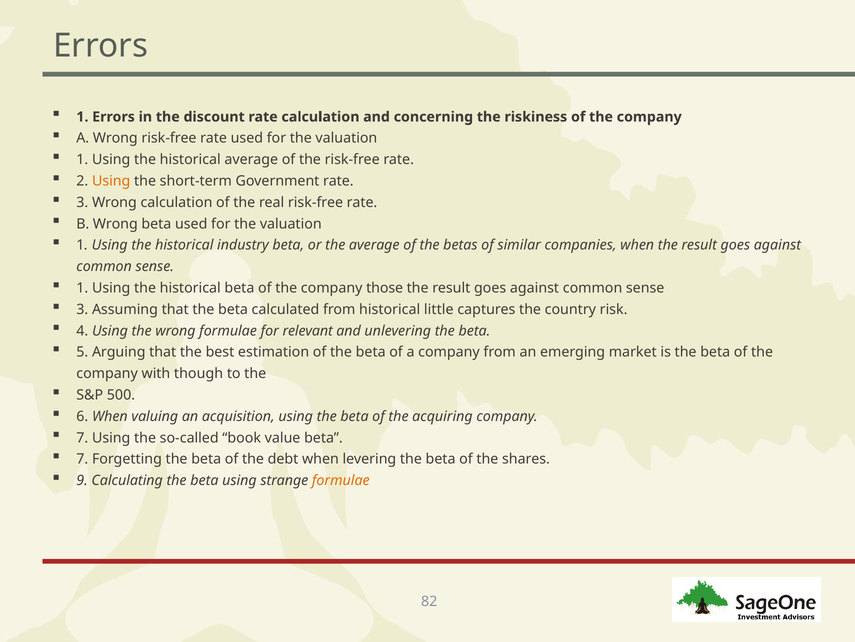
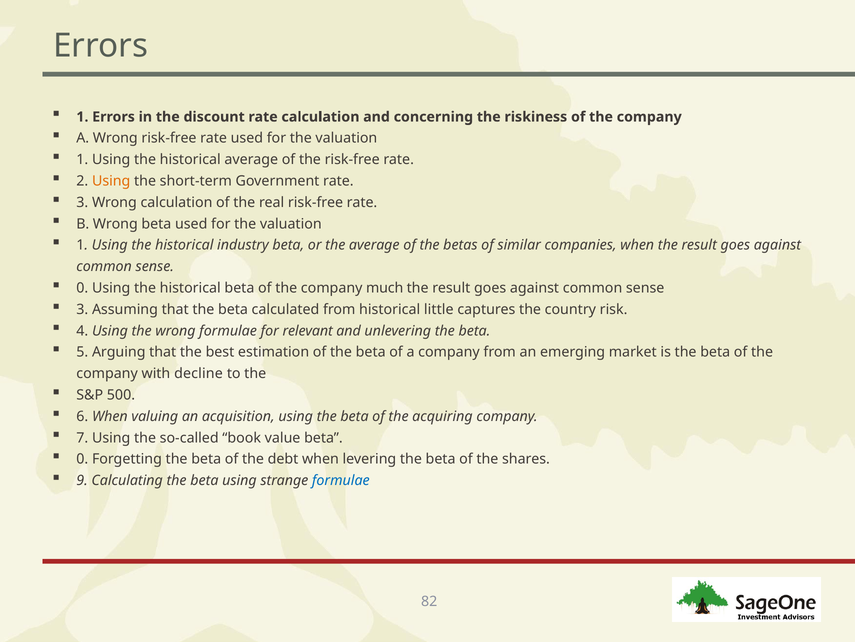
1: 1 -> 0 (82, 288)
those: those -> much (385, 288)
though: though -> decline (198, 373)
7: 7 -> 0 (82, 459)
formulae colour: orange -> blue (341, 480)
